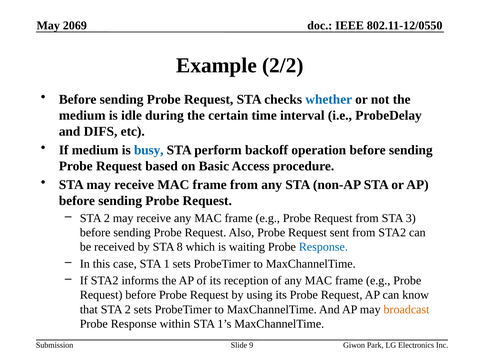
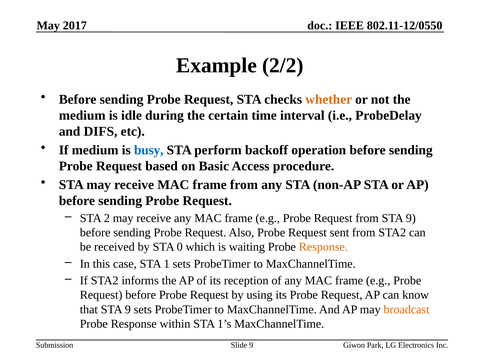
2069: 2069 -> 2017 (75, 26)
whether colour: blue -> orange (329, 99)
from STA 3: 3 -> 9 (411, 218)
8: 8 -> 0 (180, 247)
Response colour: blue -> orange (323, 247)
that STA 2: 2 -> 9 (128, 309)
